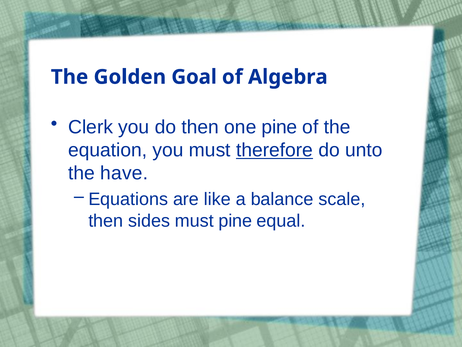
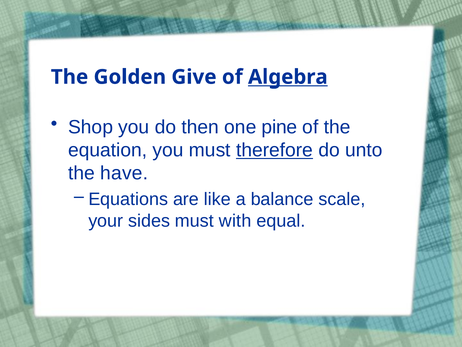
Goal: Goal -> Give (194, 77)
Algebra underline: none -> present (288, 77)
Clerk: Clerk -> Shop (91, 127)
then: then -> your (106, 220)
must pine: pine -> with (235, 220)
